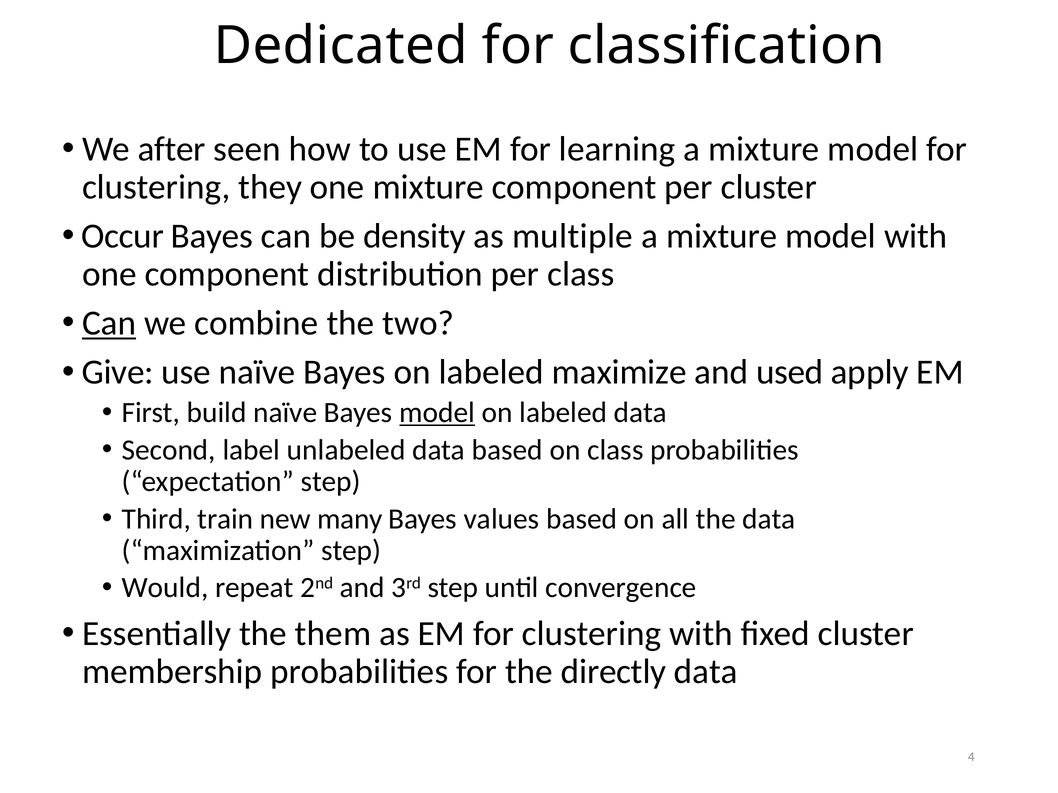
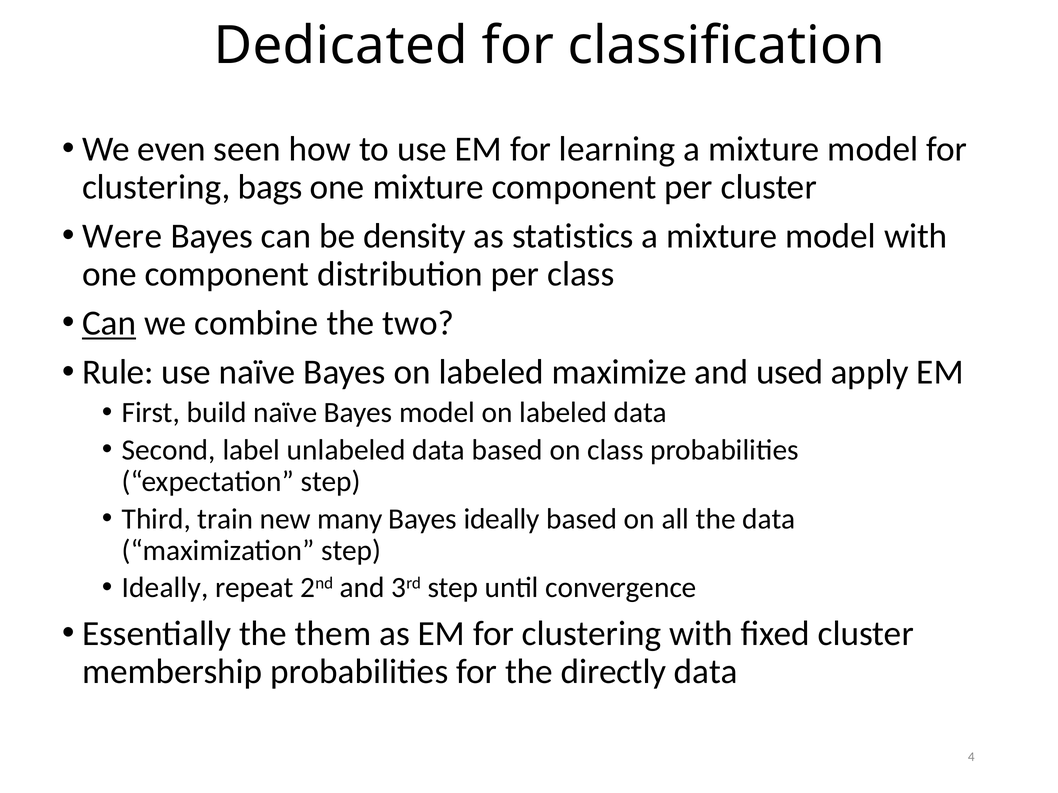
after: after -> even (172, 149)
they: they -> bags (270, 187)
Occur: Occur -> Were (122, 236)
multiple: multiple -> statistics (573, 236)
Give: Give -> Rule (118, 373)
model underline: present -> none (437, 413)
Bayes values: values -> ideally (502, 519)
Would: Would -> Ideally (165, 588)
